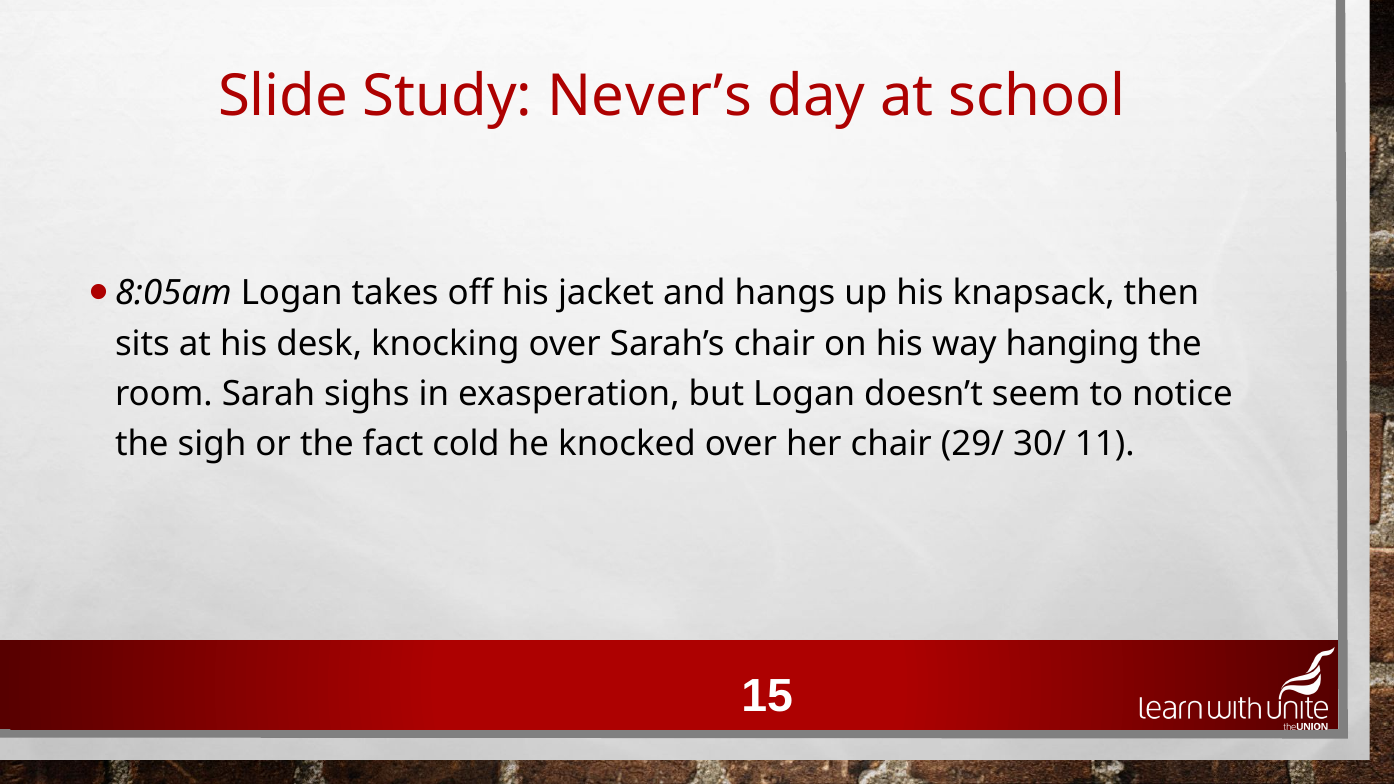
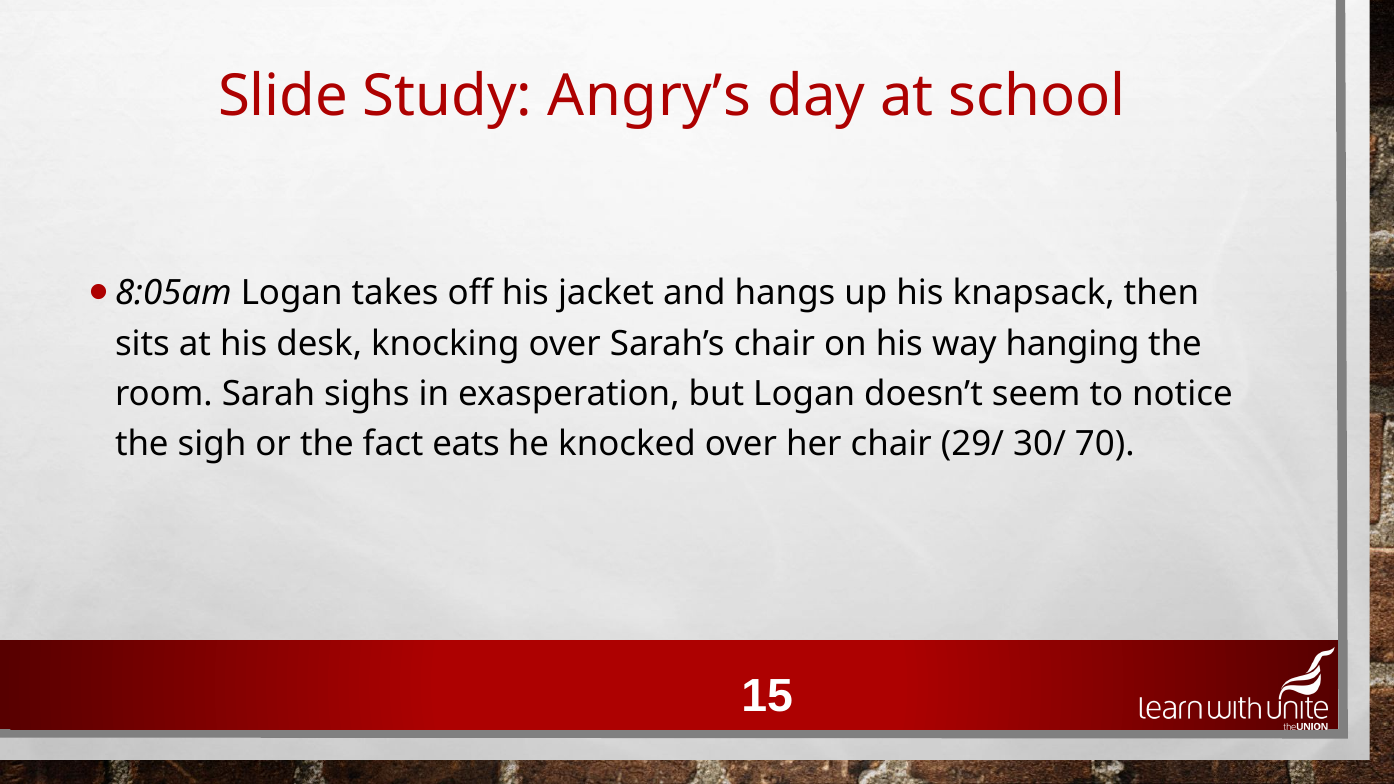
Never’s: Never’s -> Angry’s (650, 96)
cold: cold -> eats (466, 444)
11: 11 -> 70 (1105, 444)
